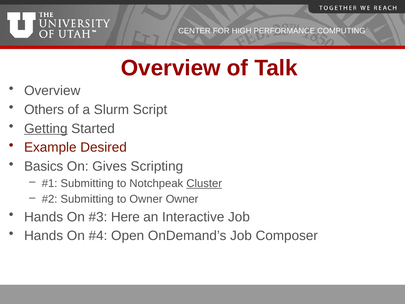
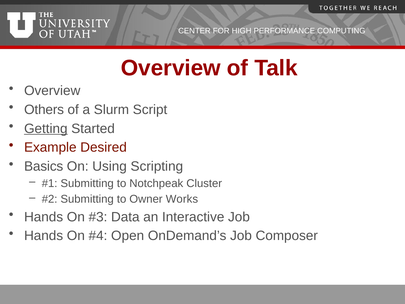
Gives: Gives -> Using (110, 166)
Cluster underline: present -> none (204, 183)
Owner Owner: Owner -> Works (182, 199)
Here: Here -> Data (125, 217)
